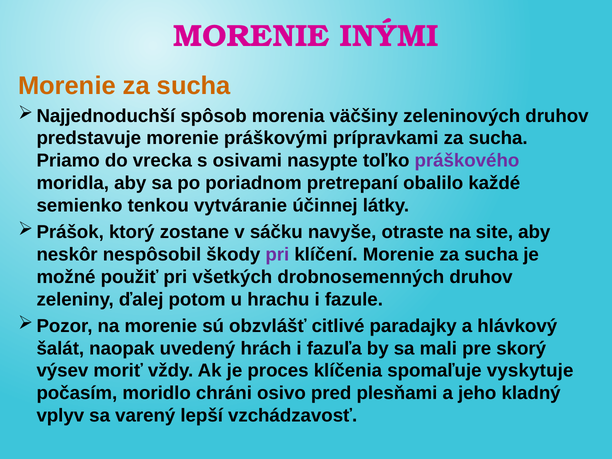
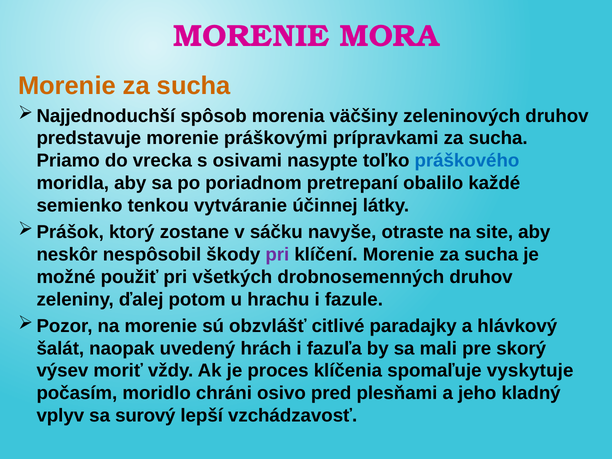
INÝMI: INÝMI -> MORA (389, 36)
práškového colour: purple -> blue (467, 161)
varený: varený -> surový (145, 416)
